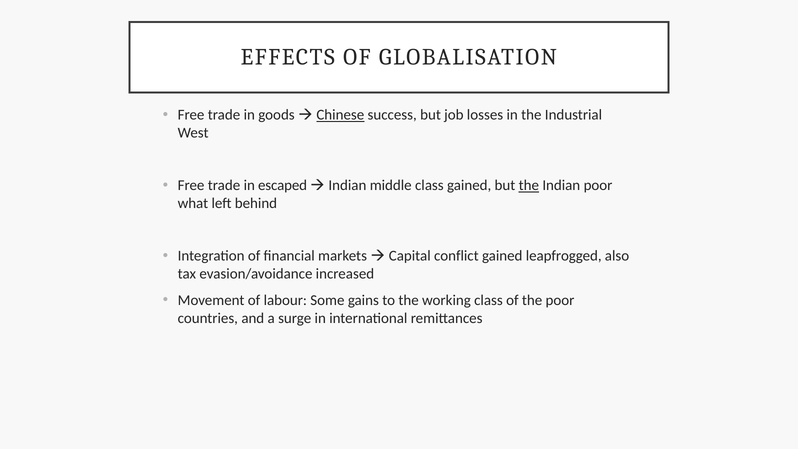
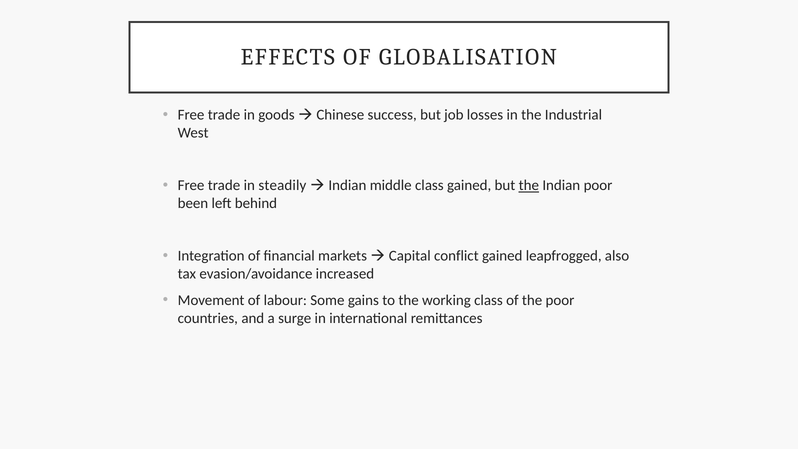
Chinese underline: present -> none (340, 115)
escaped: escaped -> steadily (282, 185)
what: what -> been (193, 203)
